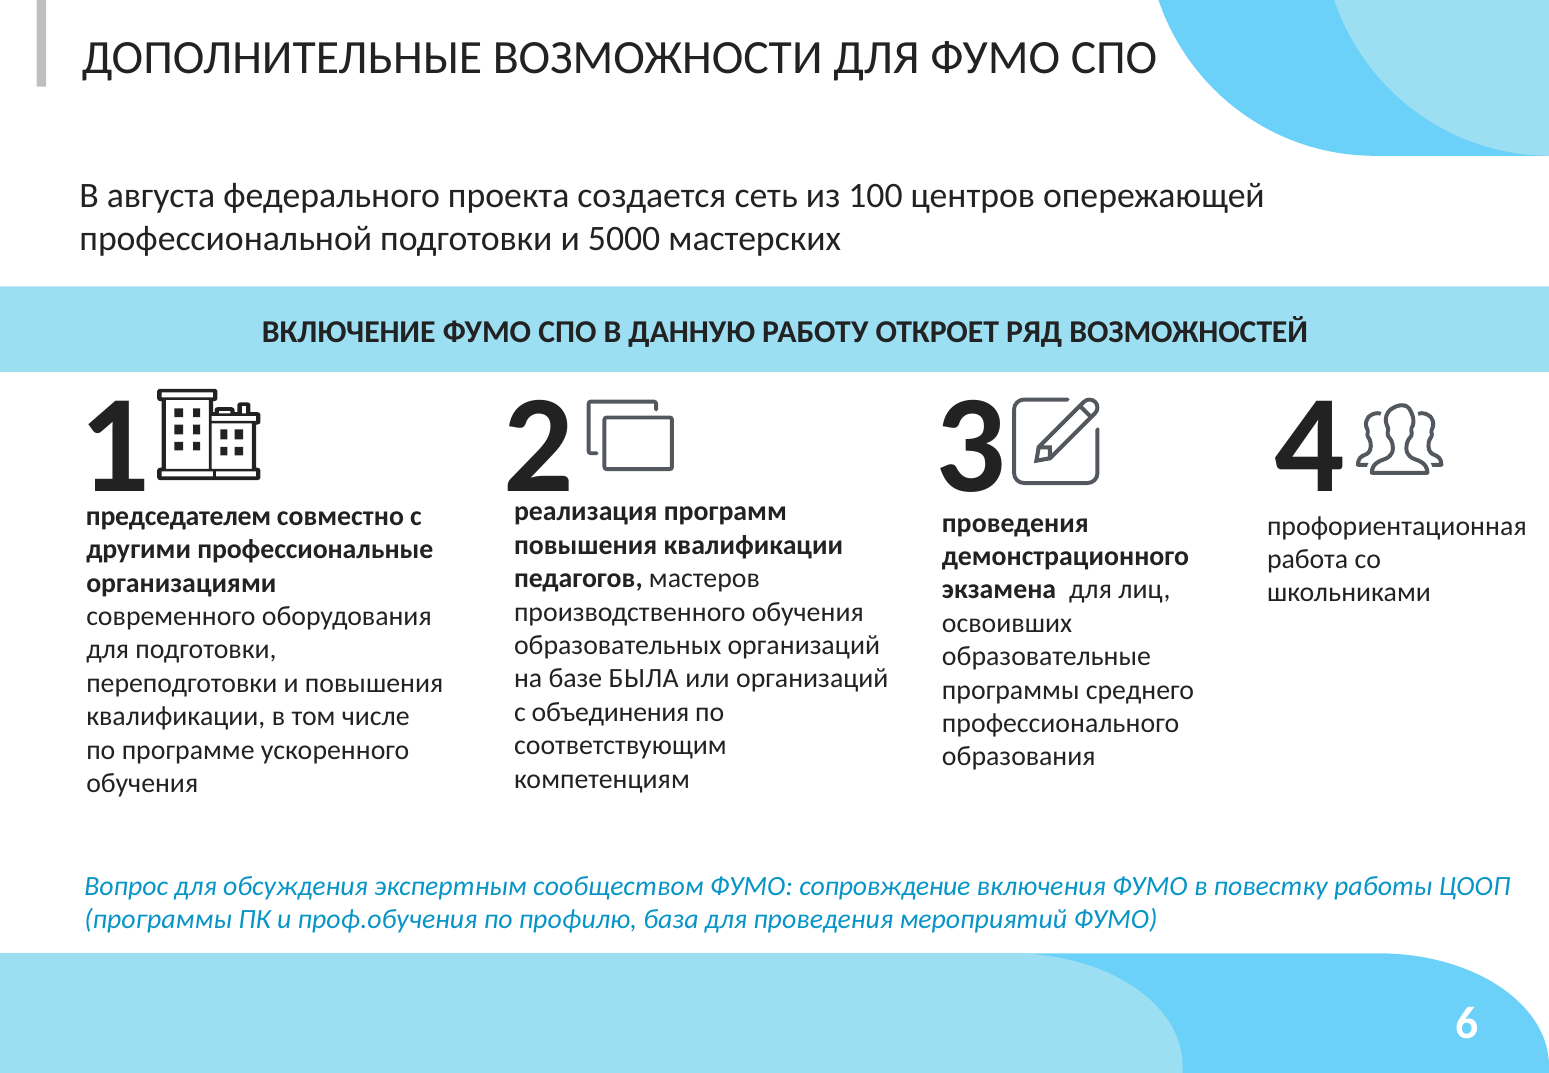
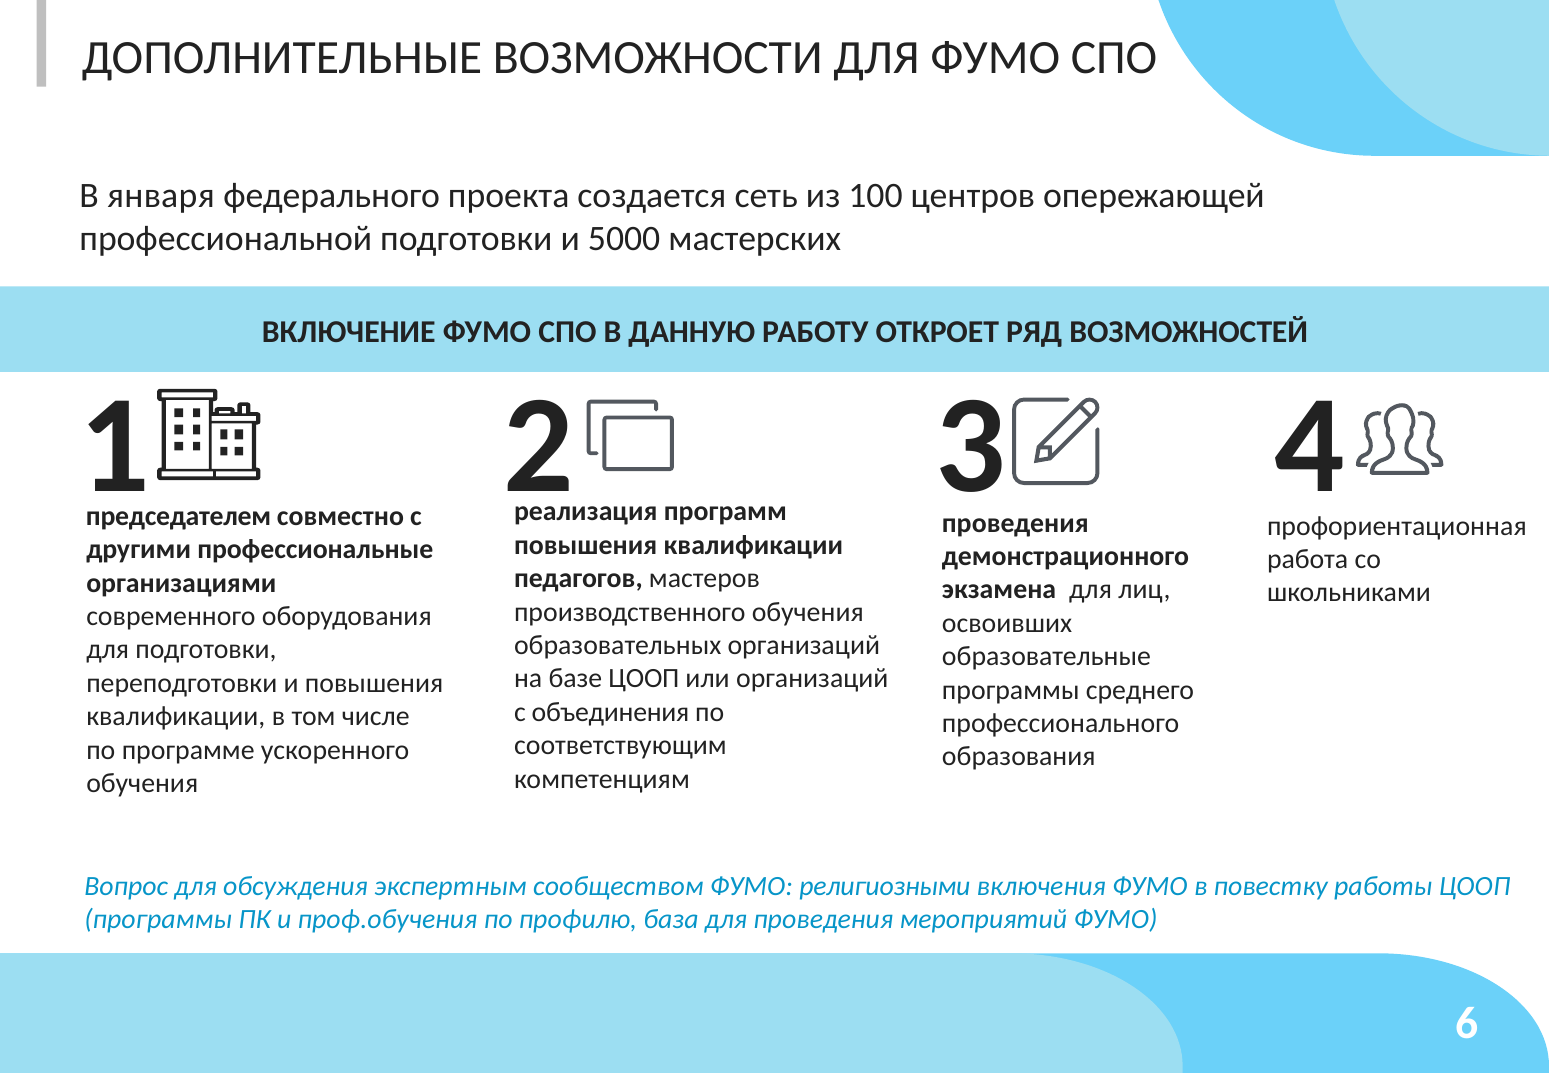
августа: августа -> января (161, 196)
базе БЫЛА: БЫЛА -> ЦООП (644, 678)
сопровждение: сопровждение -> религиозными (885, 886)
